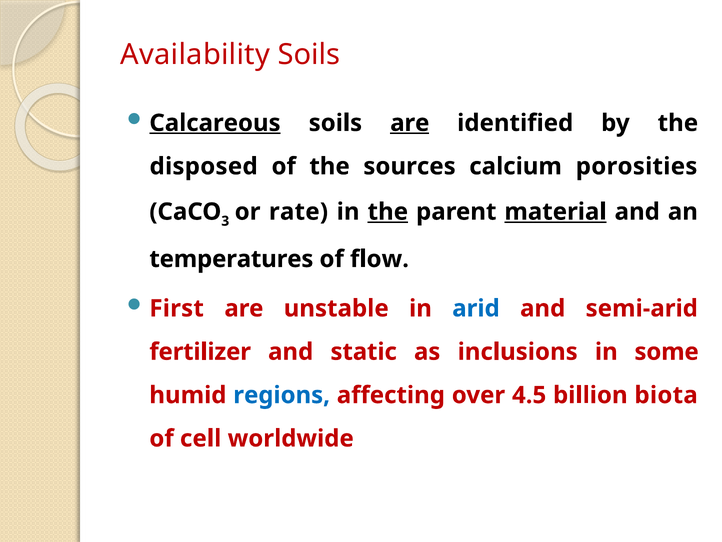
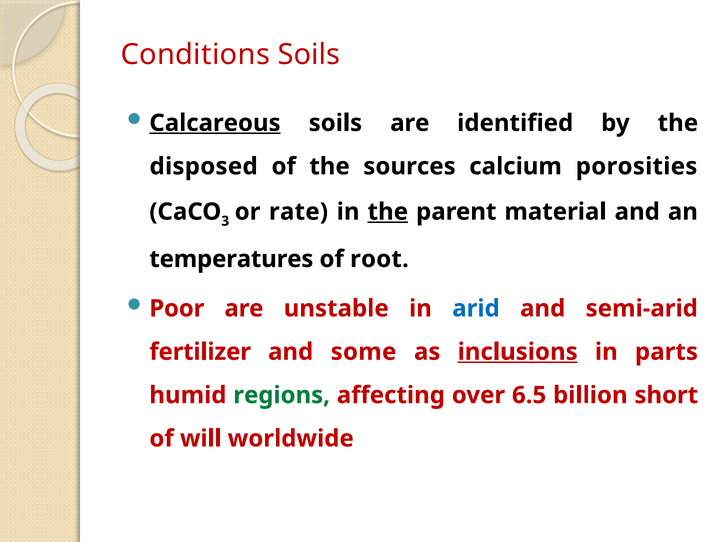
Availability: Availability -> Conditions (195, 54)
are underline: present -> none (410, 123)
material underline: present -> none (555, 212)
flow: flow -> root (379, 259)
First: First -> Poor (177, 308)
static: static -> some (363, 352)
inclusions underline: none -> present (518, 352)
some: some -> parts (666, 352)
regions colour: blue -> green (282, 395)
4.5: 4.5 -> 6.5 (529, 395)
biota: biota -> short (666, 395)
cell: cell -> will (201, 438)
